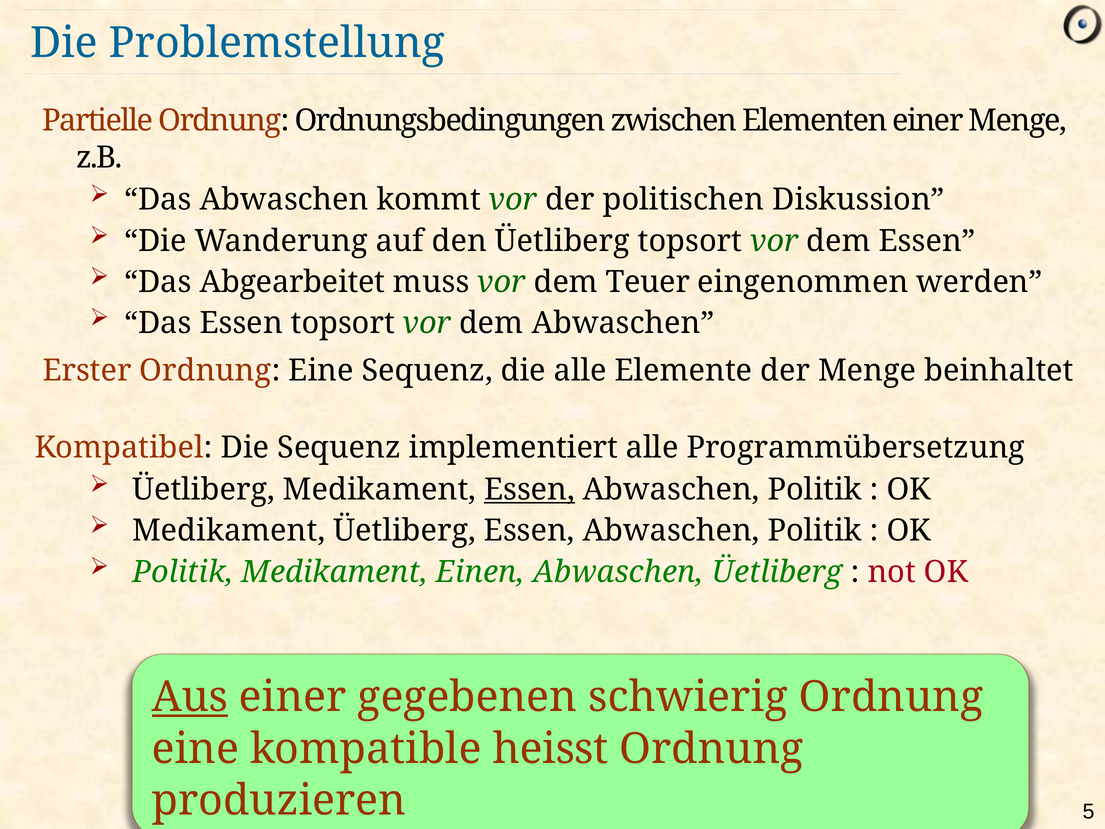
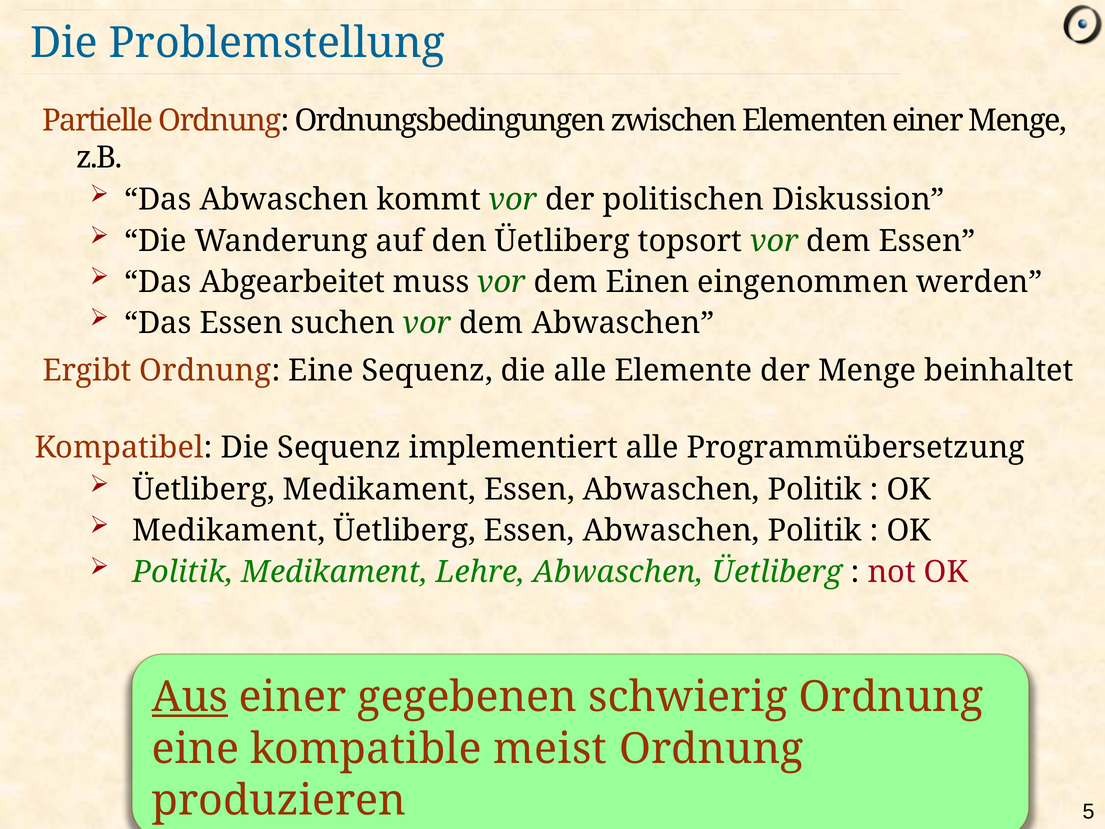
Teuer: Teuer -> Einen (648, 282)
Essen topsort: topsort -> suchen (343, 323)
Erster: Erster -> Ergibt (87, 371)
Essen underline: present -> none (529, 489)
Einen: Einen -> Lehre (480, 572)
heisst: heisst -> meist (550, 749)
